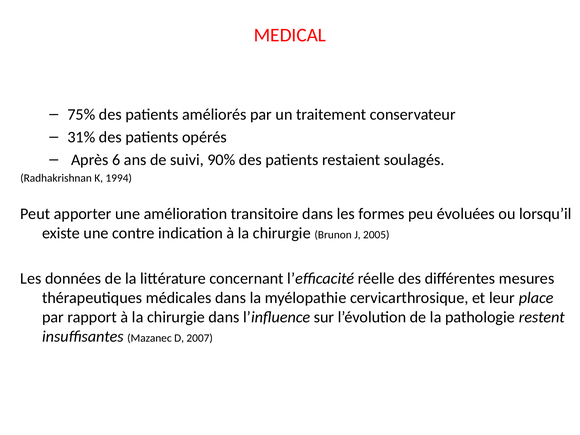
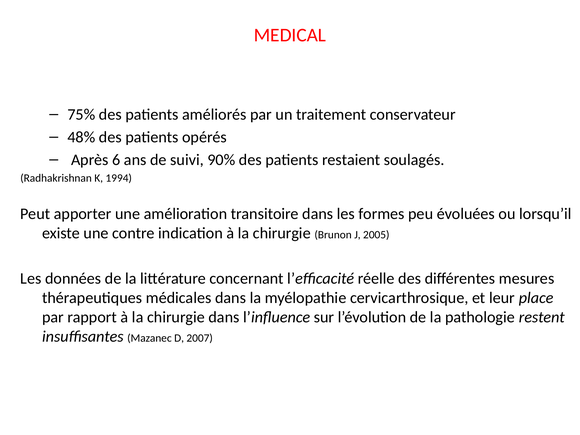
31%: 31% -> 48% (81, 137)
